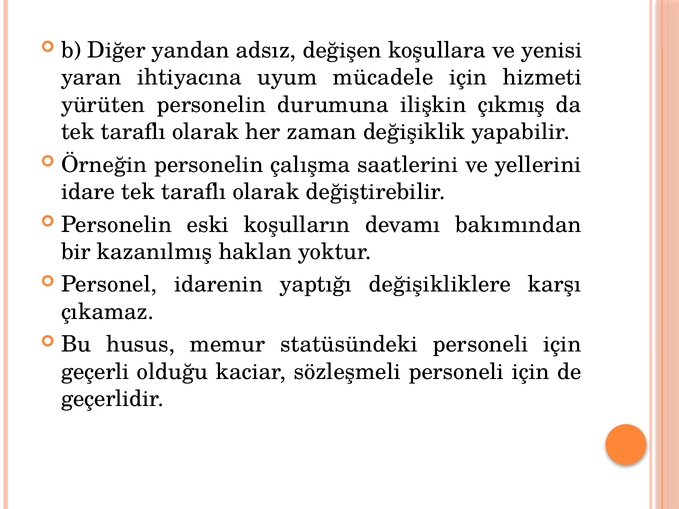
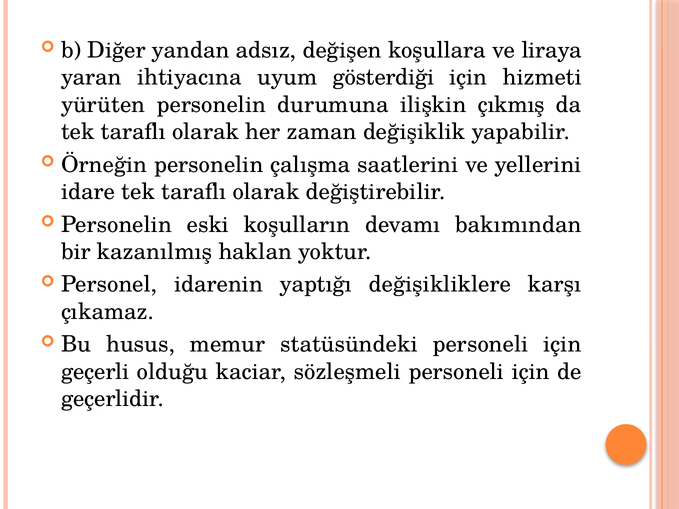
yenisi: yenisi -> liraya (552, 50)
mücadele: mücadele -> gösterdiği (383, 78)
